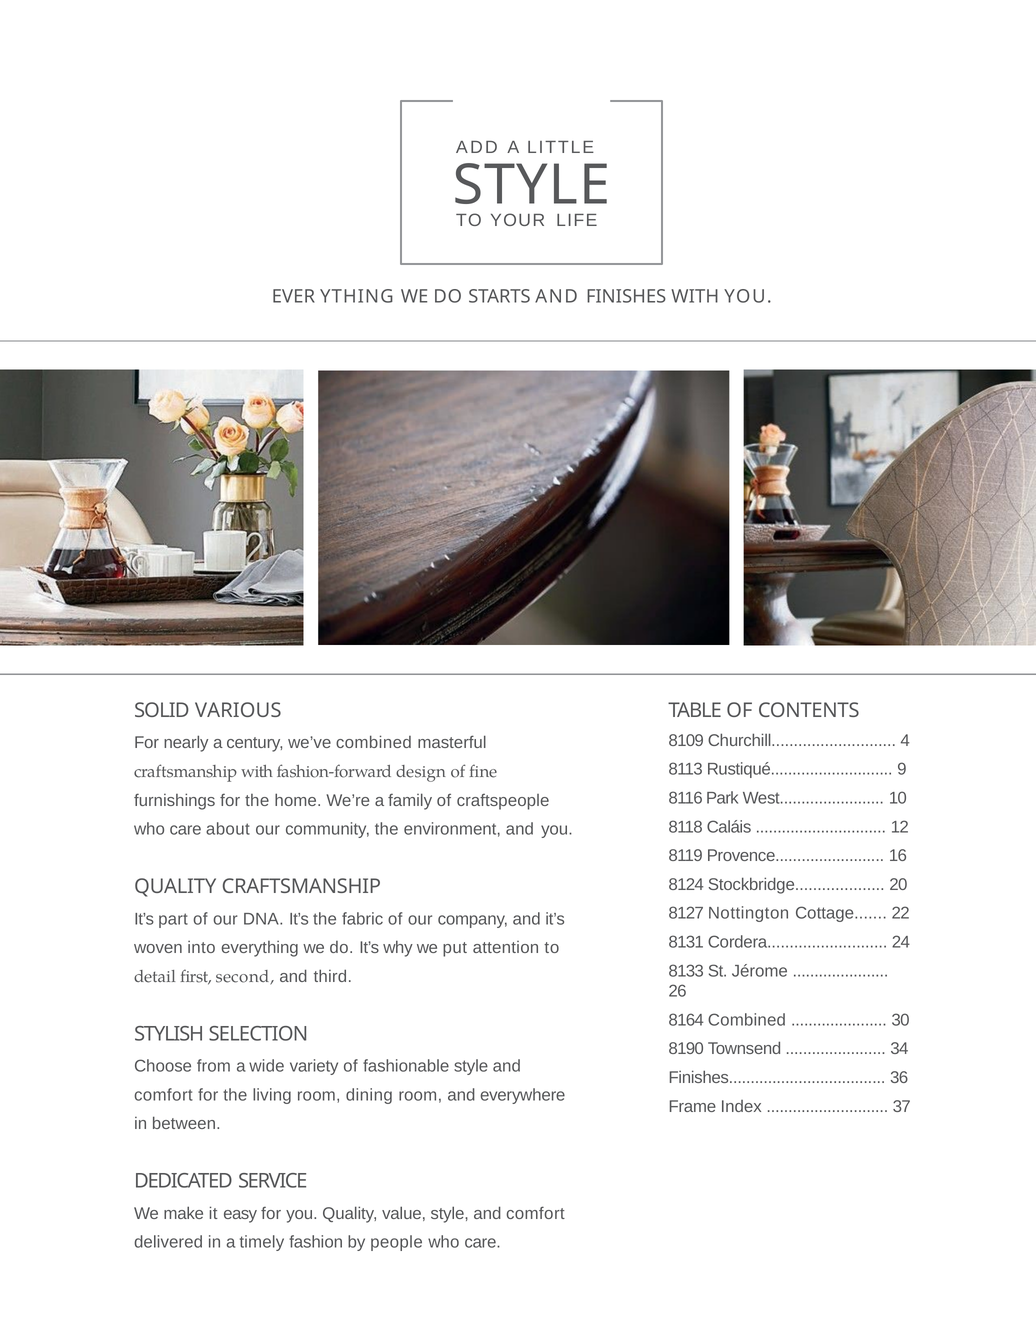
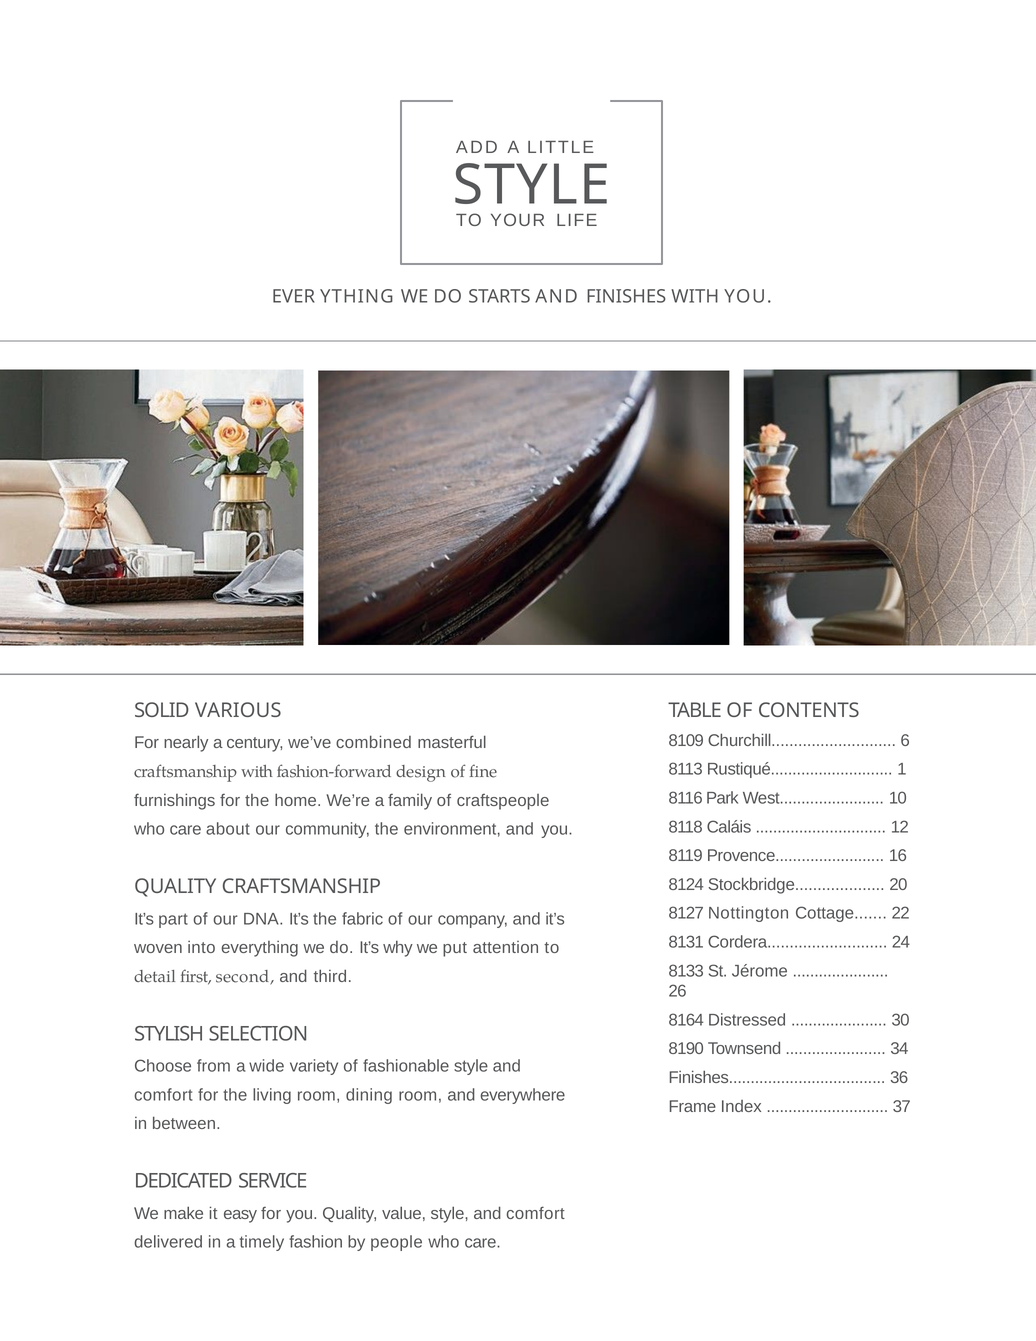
4: 4 -> 6 (905, 740)
9: 9 -> 1 (902, 769)
8164 Combined: Combined -> Distressed (747, 1020)
